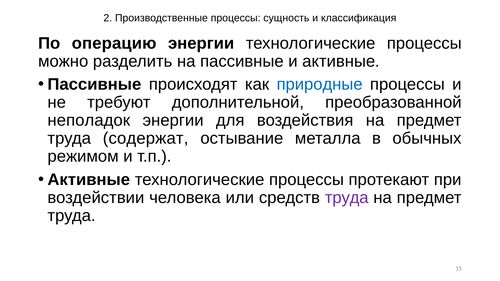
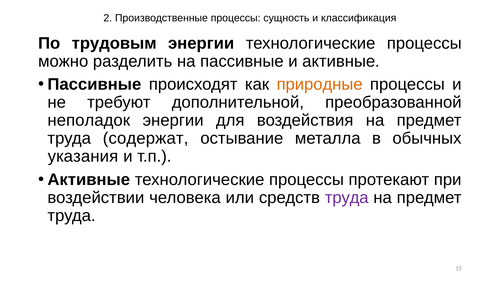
операцию: операцию -> трудовым (114, 43)
природные colour: blue -> orange (320, 85)
режимом: режимом -> указания (83, 157)
